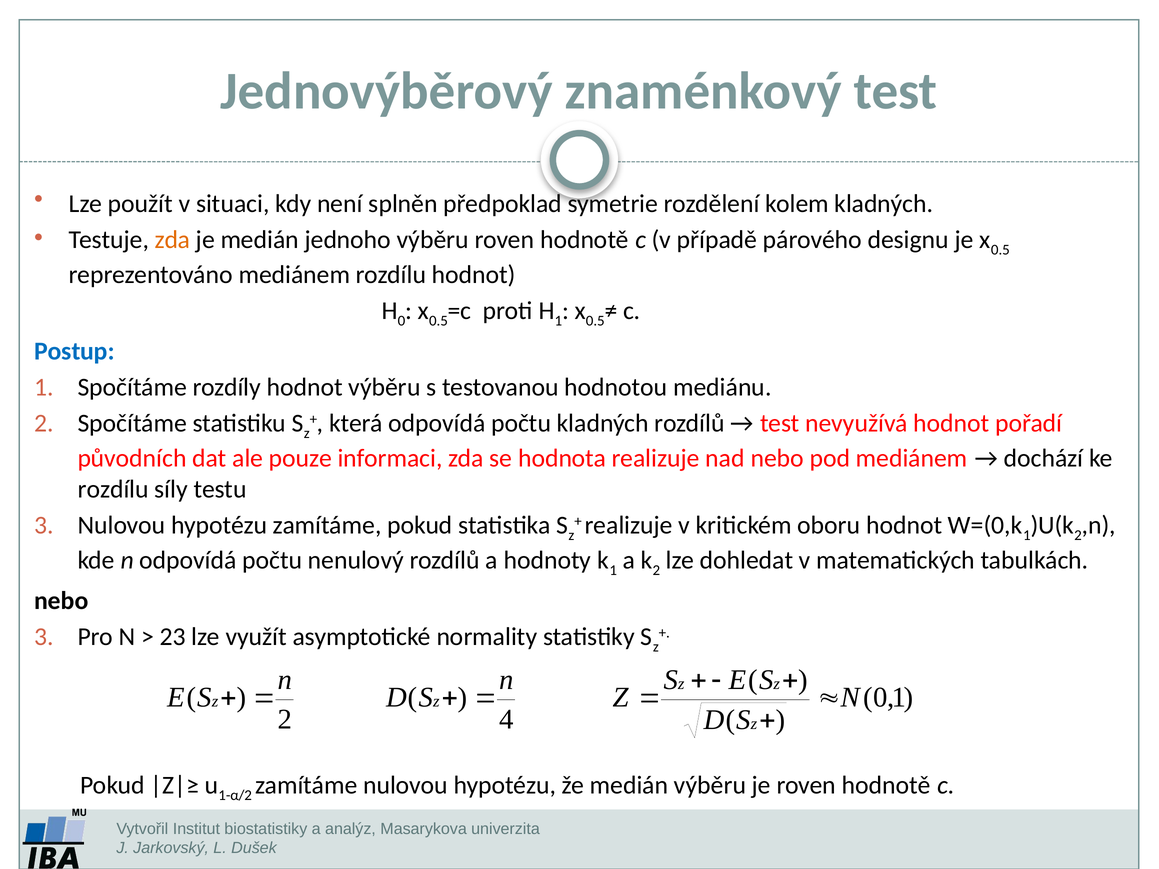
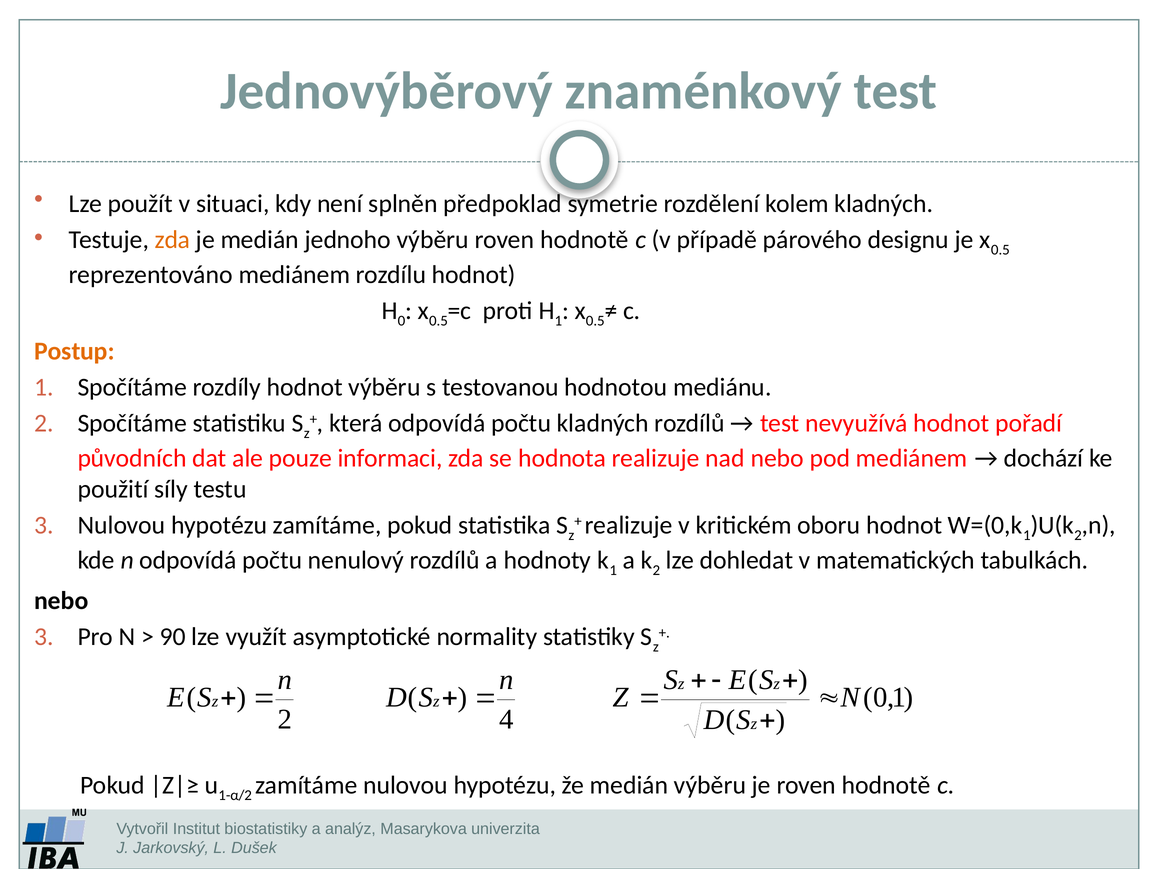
Postup colour: blue -> orange (74, 351)
rozdílu: rozdílu -> použití (113, 489)
23: 23 -> 90 (173, 637)
